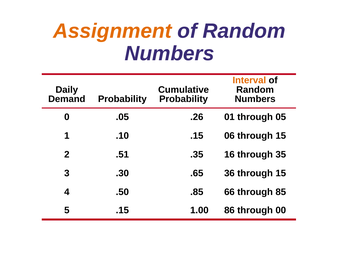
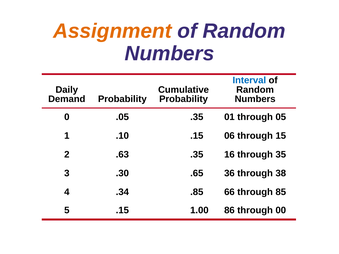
Interval colour: orange -> blue (249, 80)
.05 .26: .26 -> .35 (197, 117)
.51: .51 -> .63 (122, 155)
36 through 15: 15 -> 38 (281, 173)
.50: .50 -> .34 (122, 192)
